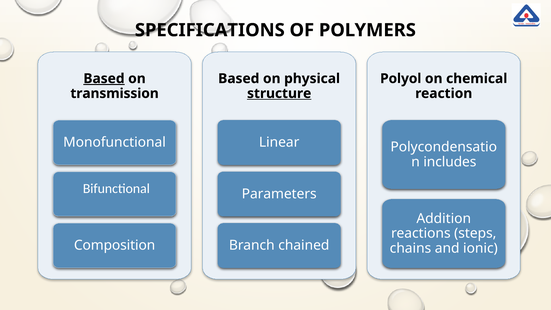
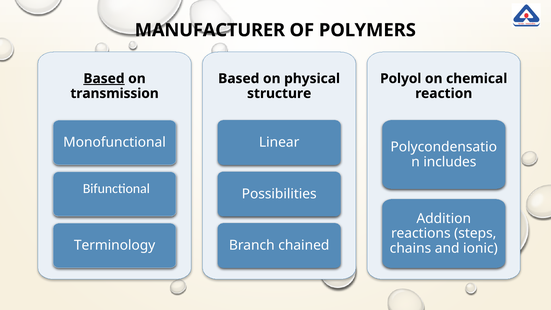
SPECIFICATIONS: SPECIFICATIONS -> MANUFACTURER (210, 30)
structure underline: present -> none (279, 93)
Parameters: Parameters -> Possibilities (279, 194)
Composition: Composition -> Terminology (115, 245)
